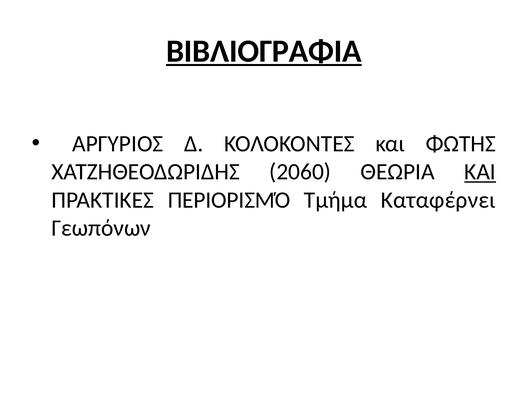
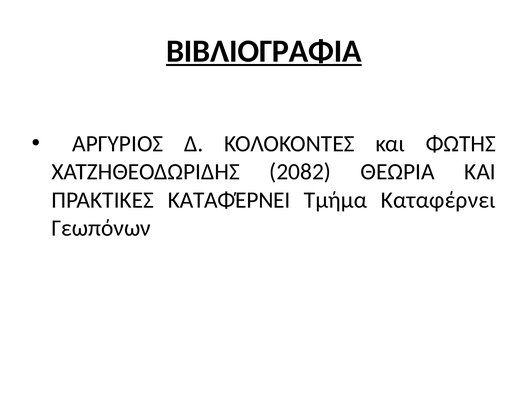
2060: 2060 -> 2082 (300, 172)
ΚΑΙ underline: present -> none (480, 172)
ΠΡΑΚΤΙΚΕΣ ΠΕΡΙΟΡΙΣΜΌ: ΠΕΡΙΟΡΙΣΜΌ -> ΚΑΤΑΦΈΡΝΕΙ (229, 200)
